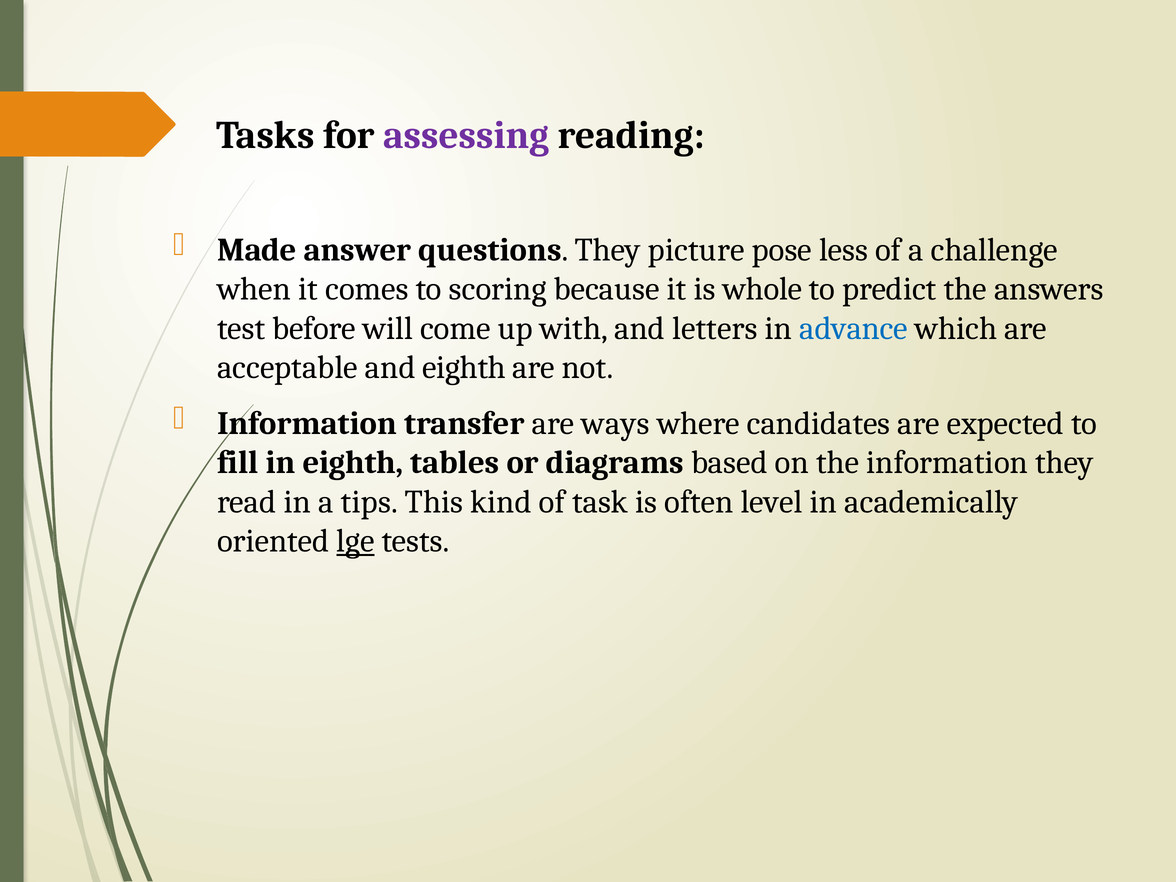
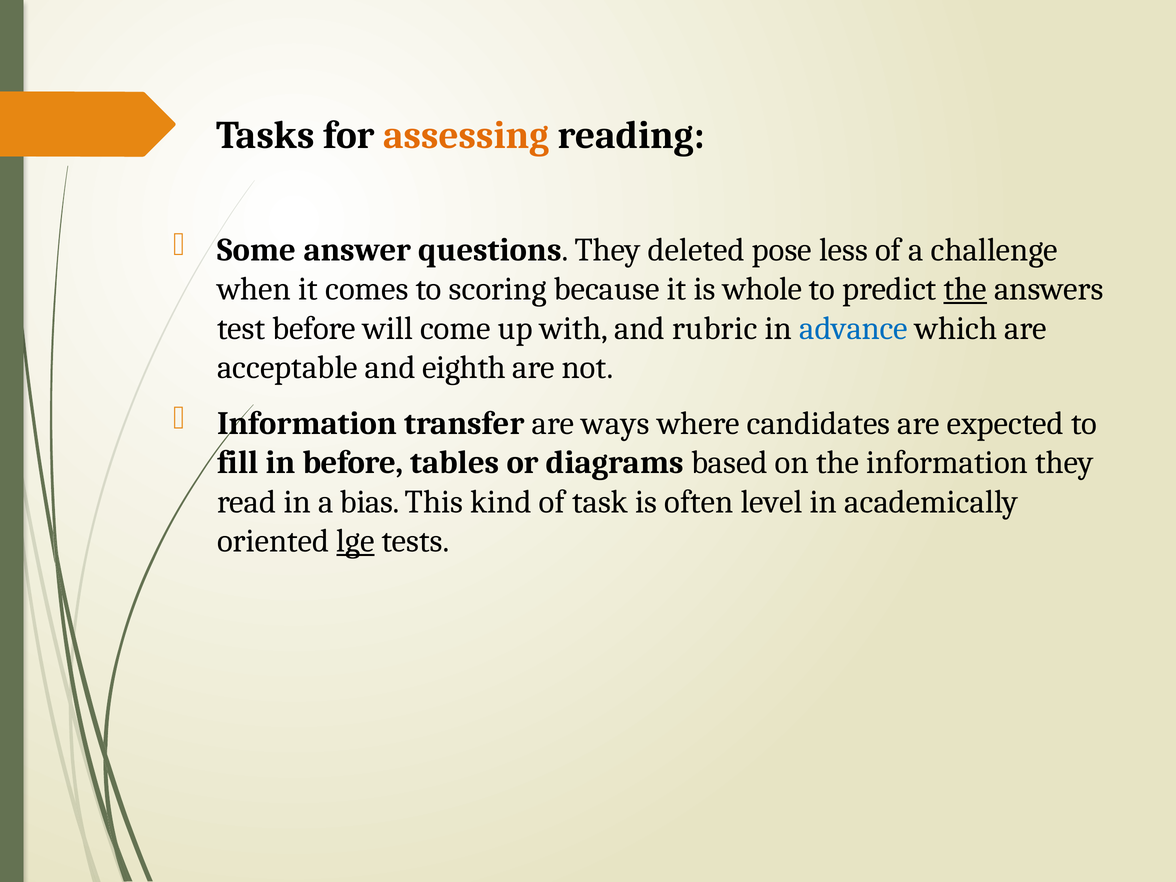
assessing colour: purple -> orange (466, 135)
Made: Made -> Some (257, 250)
picture: picture -> deleted (696, 250)
the underline: none -> present (965, 289)
letters: letters -> rubric (715, 328)
in eighth: eighth -> before (353, 463)
tips: tips -> bias (370, 502)
